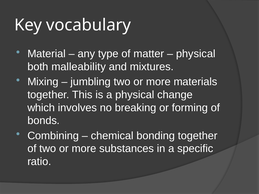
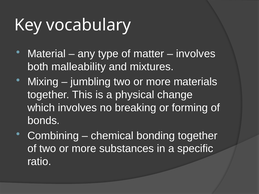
physical: physical -> involves (196, 54)
